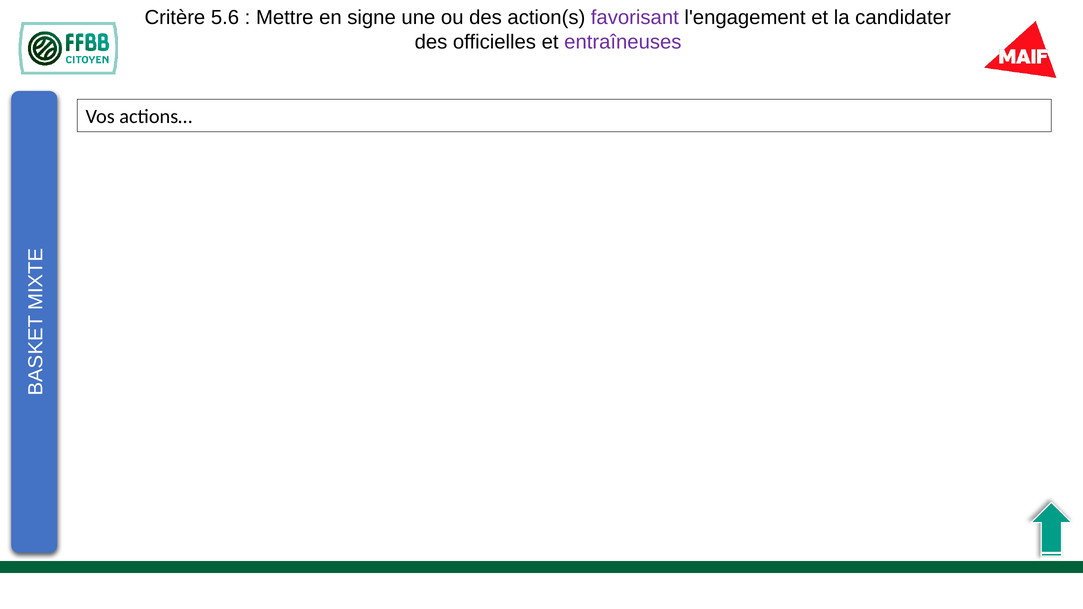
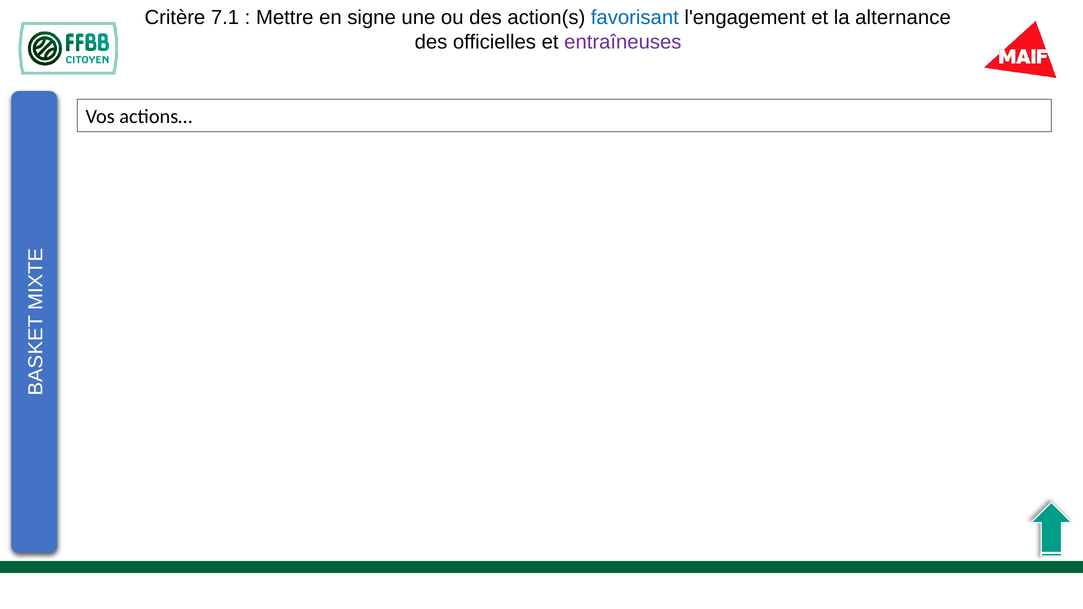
5.6: 5.6 -> 7.1 (225, 18)
favorisant colour: purple -> blue (635, 18)
candidater: candidater -> alternance (903, 18)
